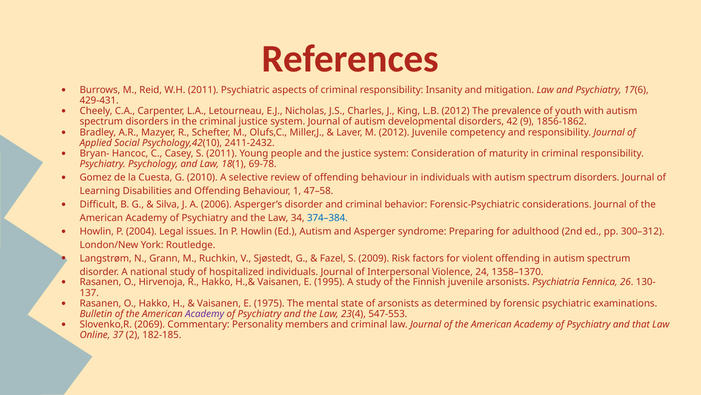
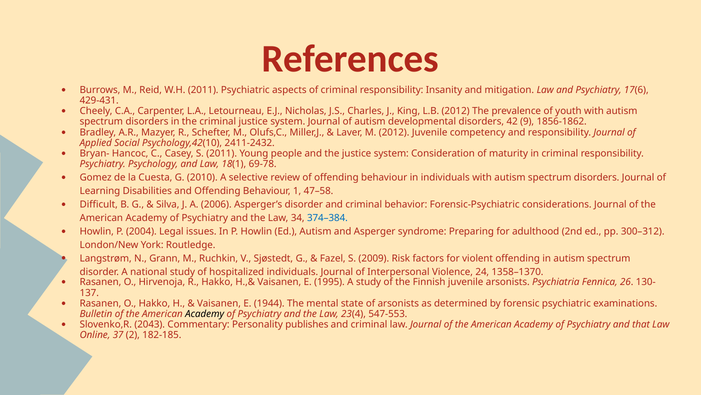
1975: 1975 -> 1944 (269, 303)
Academy colour: purple -> black (205, 313)
2069: 2069 -> 2043 (150, 324)
members: members -> publishes (307, 324)
